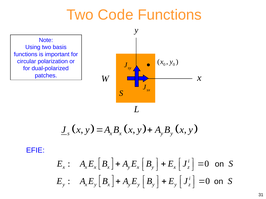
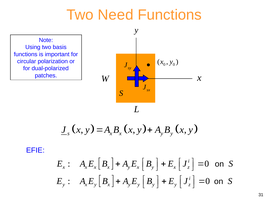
Code: Code -> Need (116, 15)
